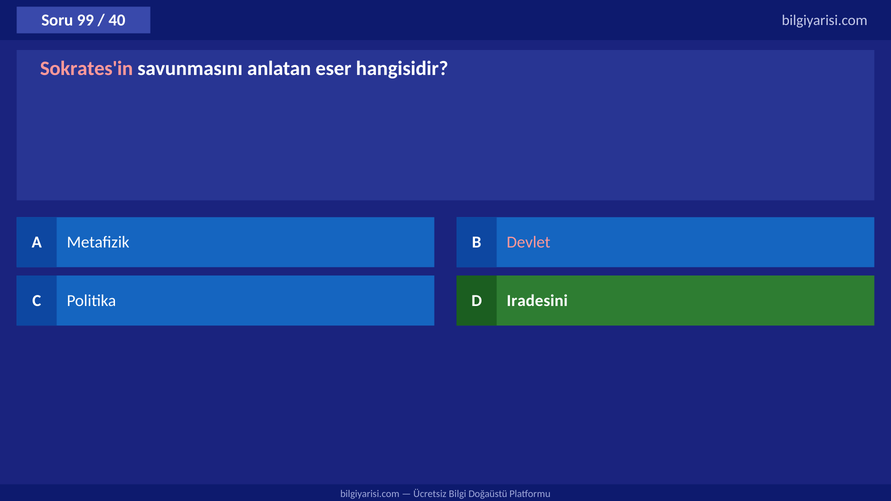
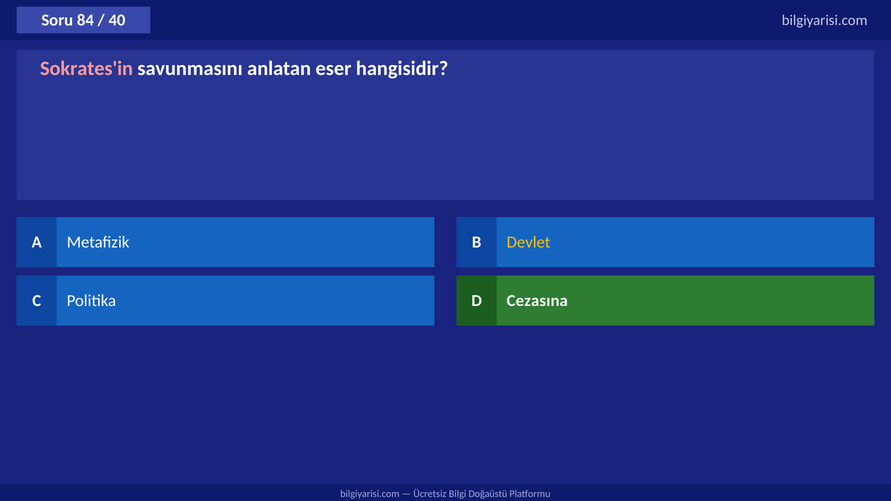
99: 99 -> 84 (85, 20)
Devlet colour: pink -> yellow (529, 242)
Iradesini: Iradesini -> Cezasına (537, 301)
